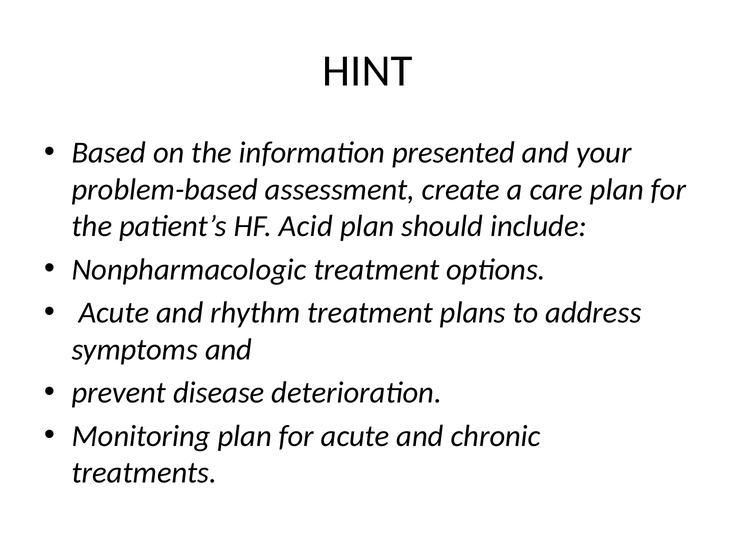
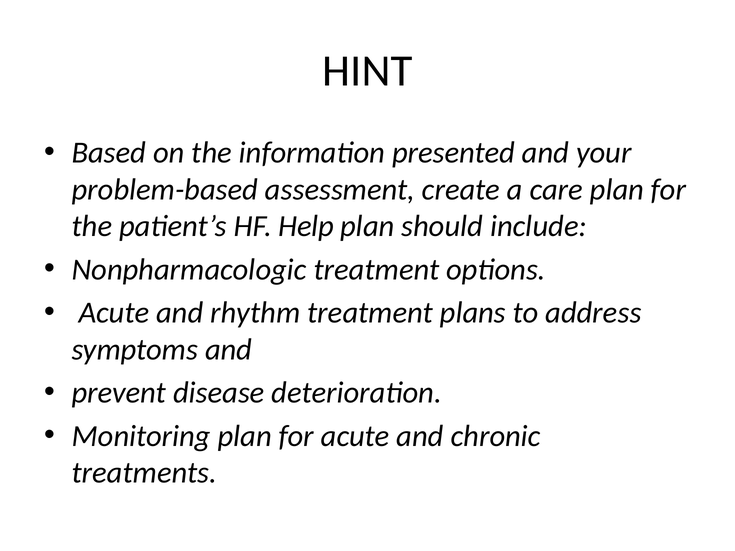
Acid: Acid -> Help (306, 226)
